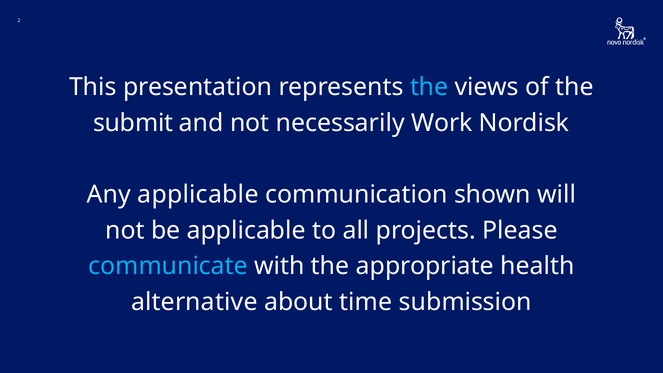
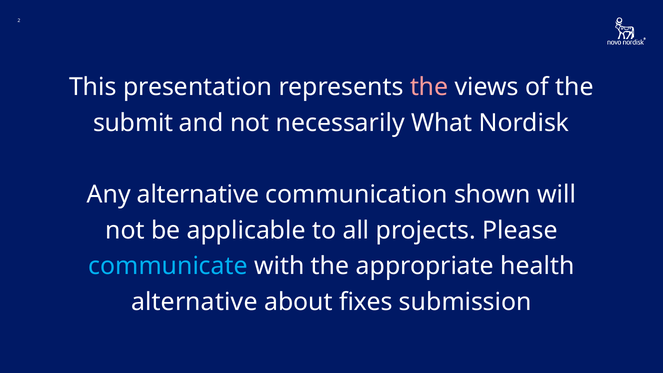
the colour: light blue -> pink (429, 87)
Work: Work -> What (442, 123)
Any applicable: applicable -> alternative (198, 195)
time: time -> fixes (366, 302)
